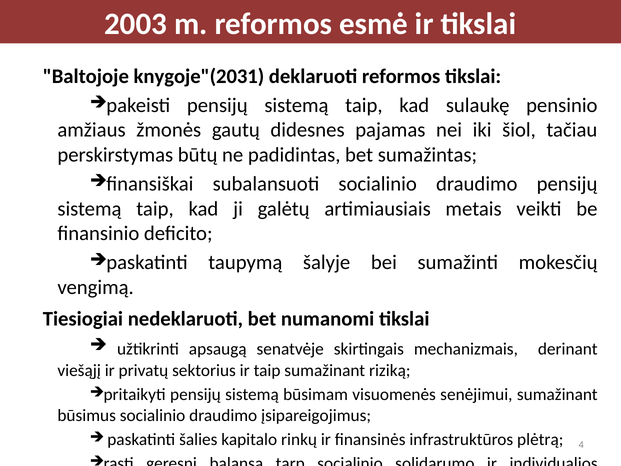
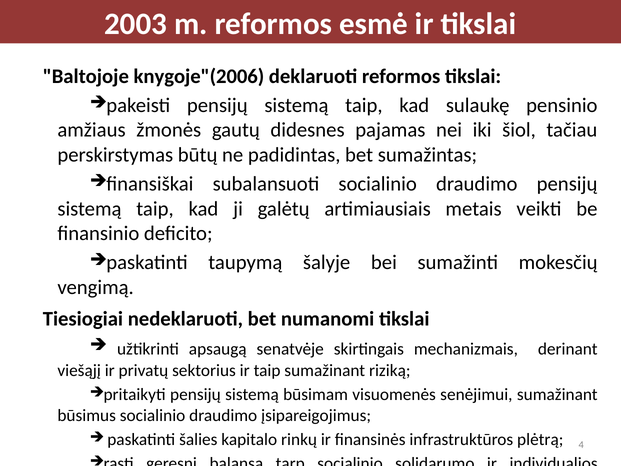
knygoje"(2031: knygoje"(2031 -> knygoje"(2006 (199, 76)
